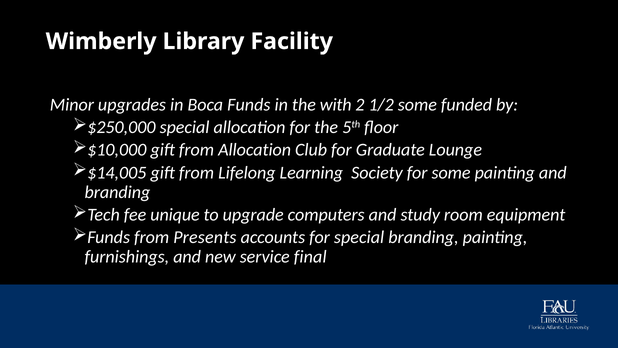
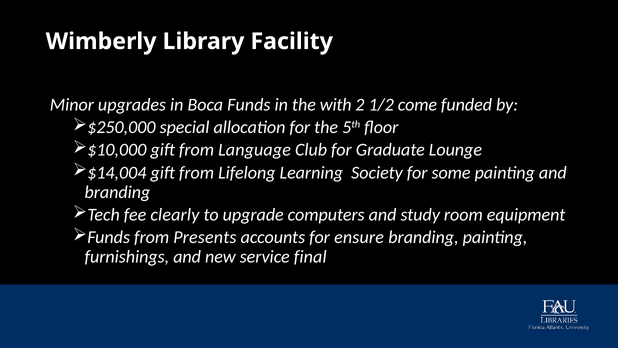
1/2 some: some -> come (417, 104)
from Allocation: Allocation -> Language (255, 150)
$14,005: $14,005 -> $14,004 (117, 172)
unique: unique -> clearly (175, 215)
for special: special -> ensure (359, 237)
